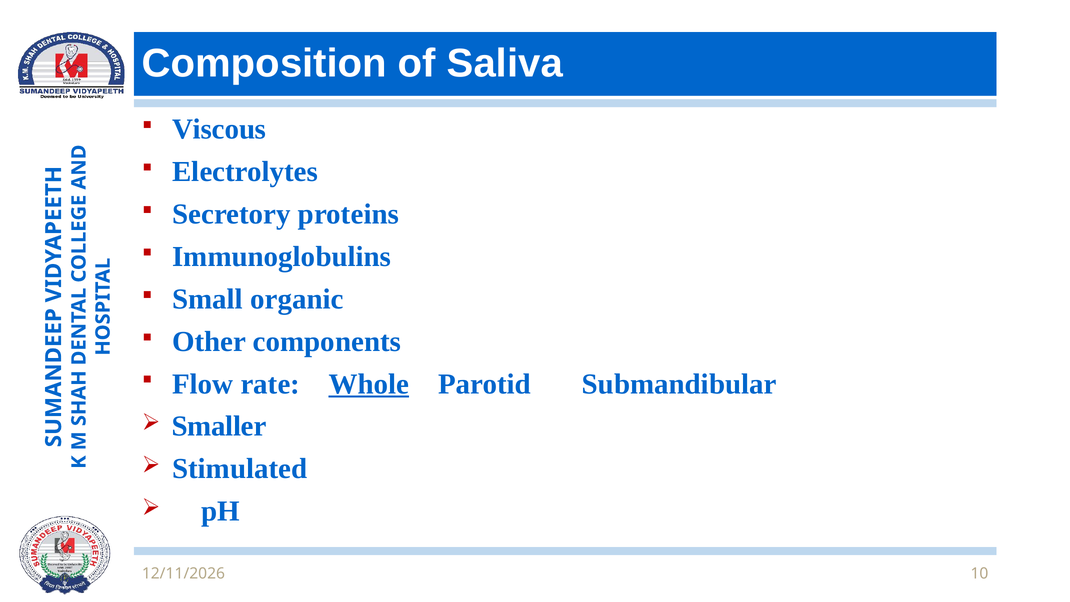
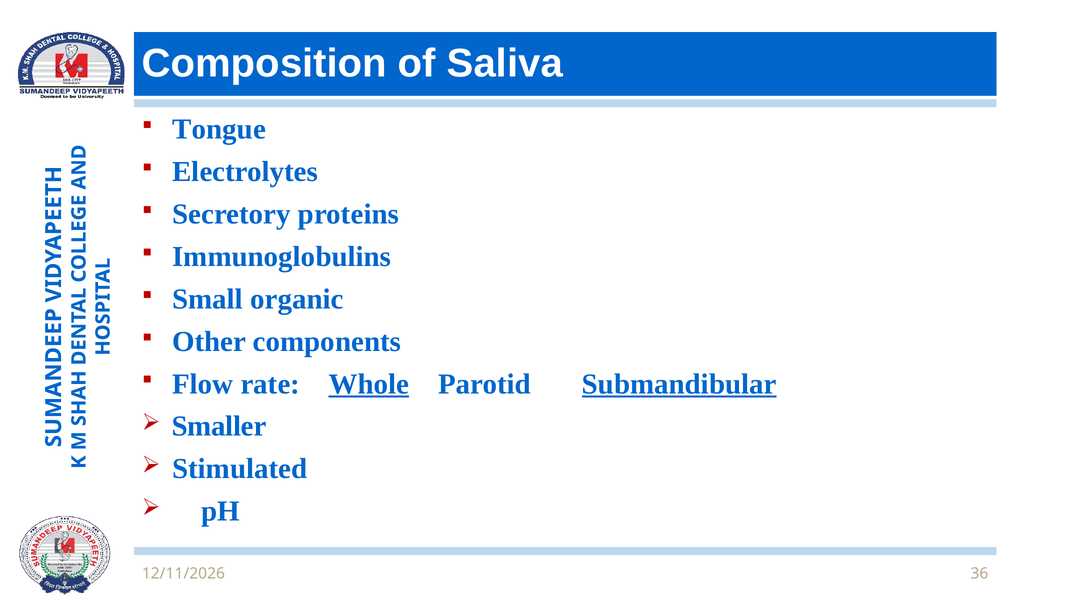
Viscous: Viscous -> Tongue (219, 129)
Submandibular underline: none -> present (679, 384)
10: 10 -> 36 (980, 574)
